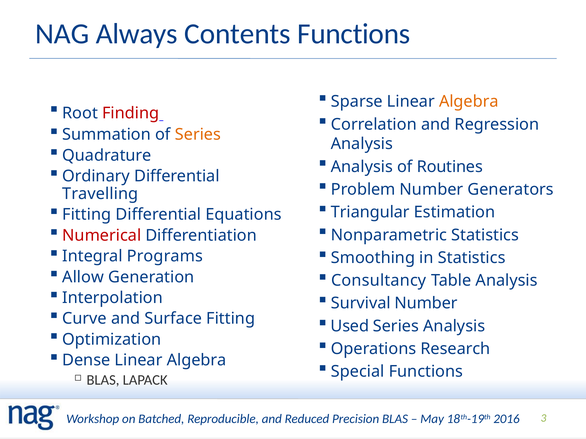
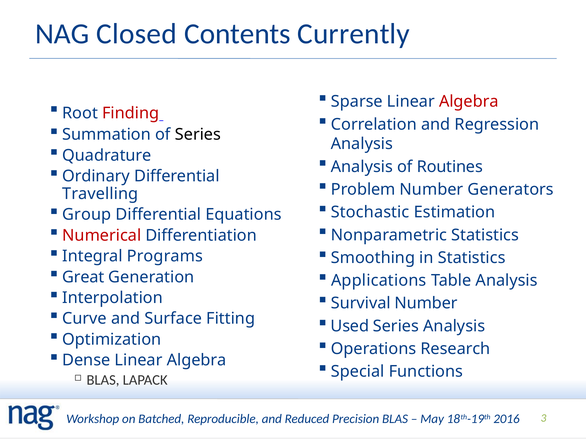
Always: Always -> Closed (136, 34)
Contents Functions: Functions -> Currently (354, 34)
Algebra colour: orange -> red (469, 102)
Series colour: orange -> black (198, 135)
Triangular: Triangular -> Stochastic (370, 212)
Fitting: Fitting -> Group (87, 215)
Allow: Allow -> Great (83, 277)
Consultancy: Consultancy -> Applications (379, 281)
